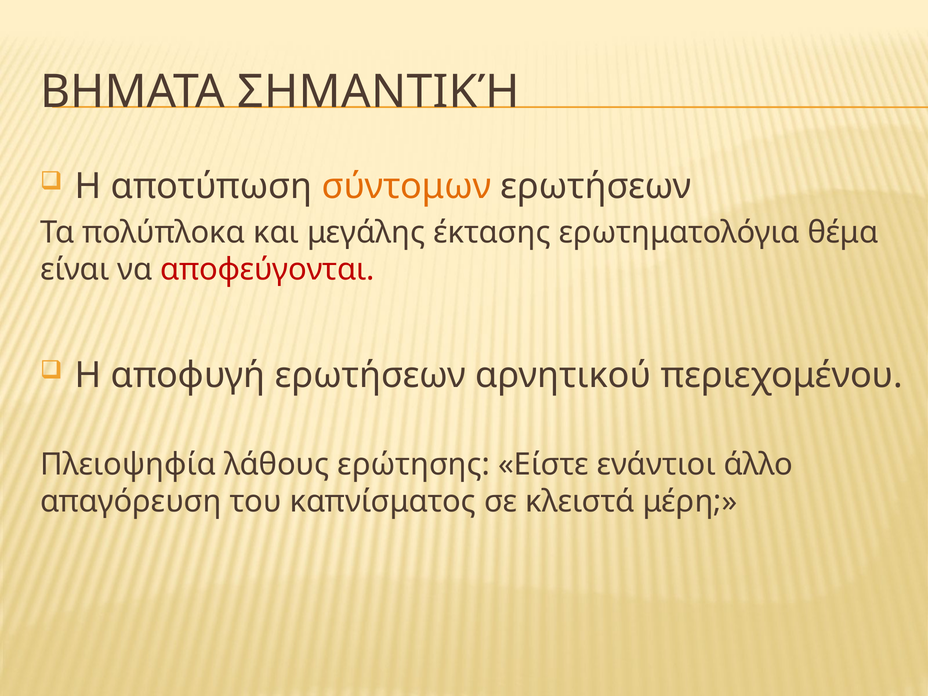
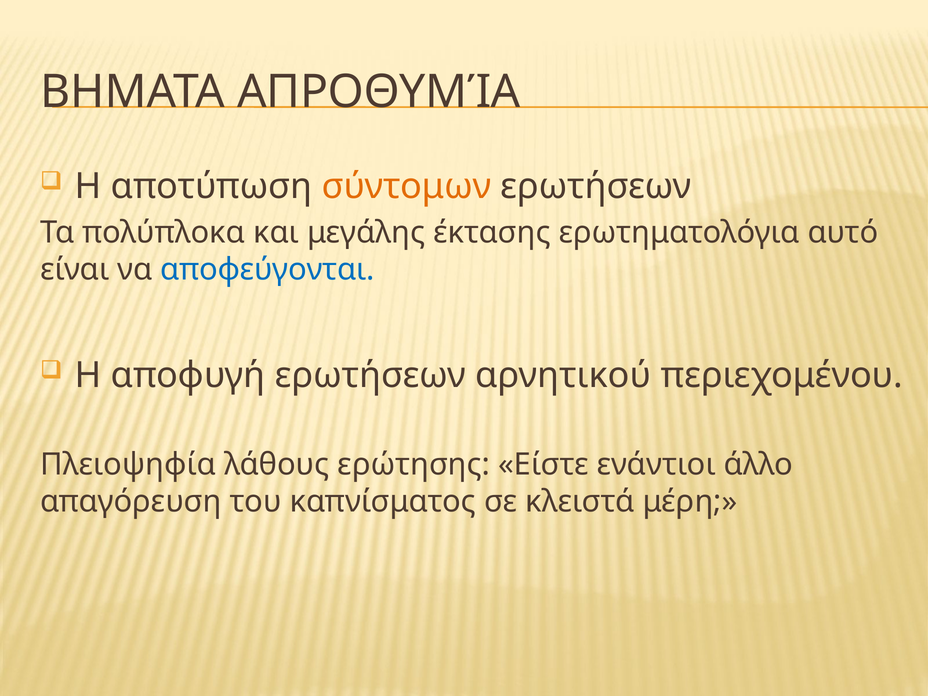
ΣΗΜΑΝΤΙΚΉ: ΣΗΜΑΝΤΙΚΉ -> ΑΠΡΟΘΥΜΊΑ (379, 92)
θέμα: θέμα -> αυτό (843, 233)
αποφεύγονται colour: red -> blue (267, 270)
